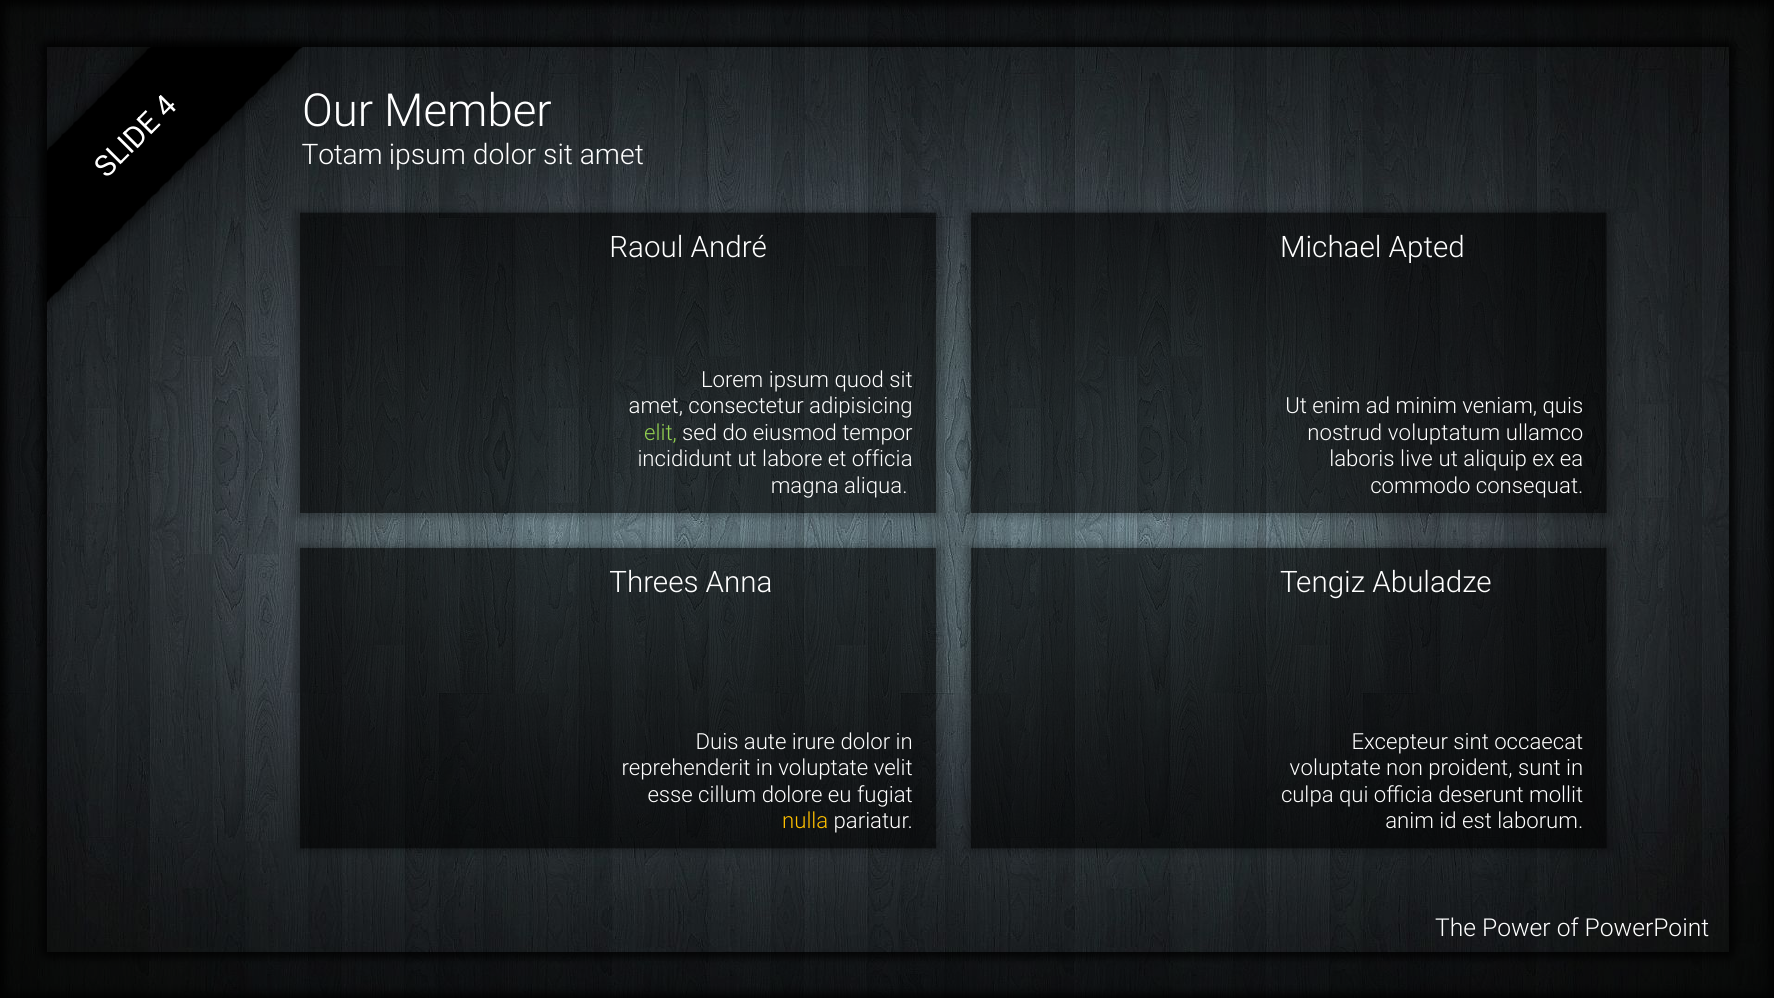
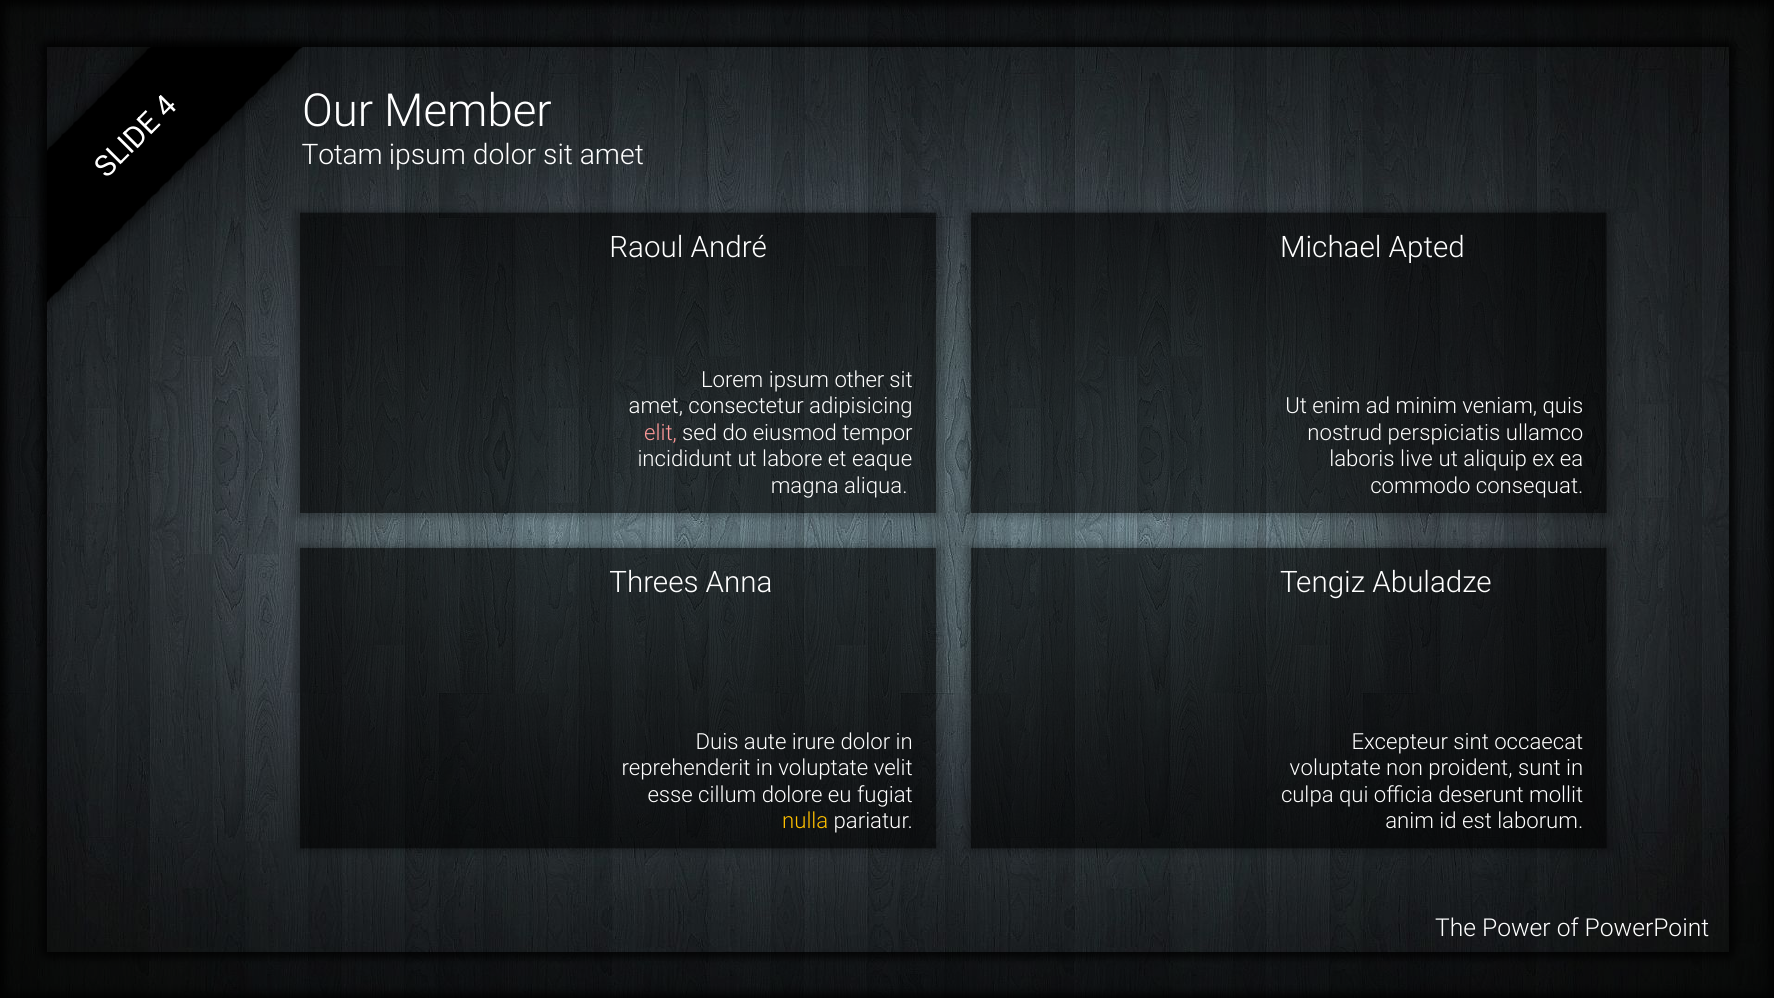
quod: quod -> other (859, 380)
elit colour: light green -> pink (660, 433)
voluptatum: voluptatum -> perspiciatis (1444, 433)
et officia: officia -> eaque (882, 460)
